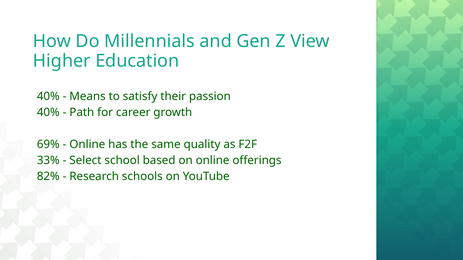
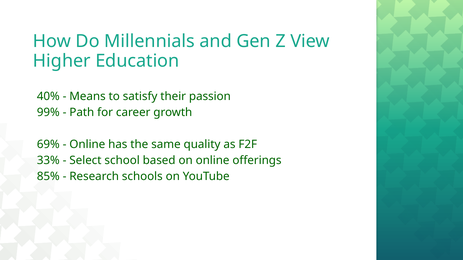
40%: 40% -> 99% (48, 113)
82%: 82% -> 85% (48, 176)
